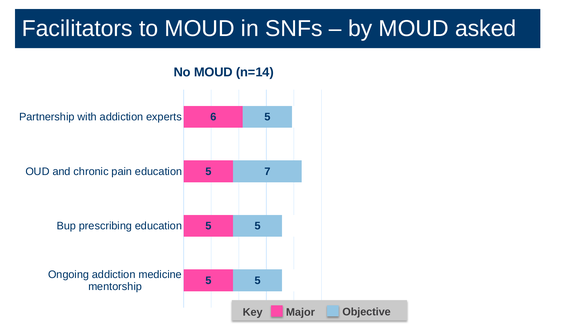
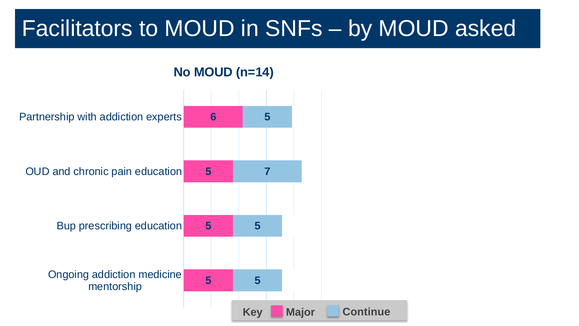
Objective: Objective -> Continue (366, 312)
